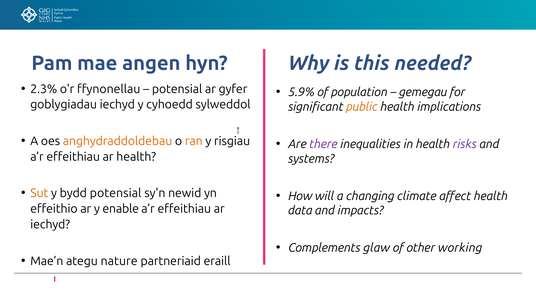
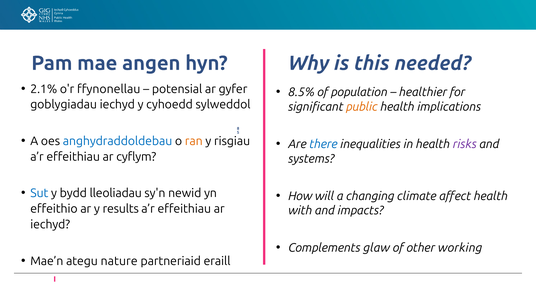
2.3%: 2.3% -> 2.1% (44, 89)
5.9%: 5.9% -> 8.5% (301, 92)
gemegau: gemegau -> healthier (423, 92)
anghydraddoldebau colour: orange -> blue (118, 141)
there colour: purple -> blue (324, 144)
ar health: health -> cyflym (136, 157)
Sut colour: orange -> blue (39, 194)
bydd potensial: potensial -> lleoliadau (116, 194)
enable: enable -> results (121, 209)
data: data -> with (300, 211)
